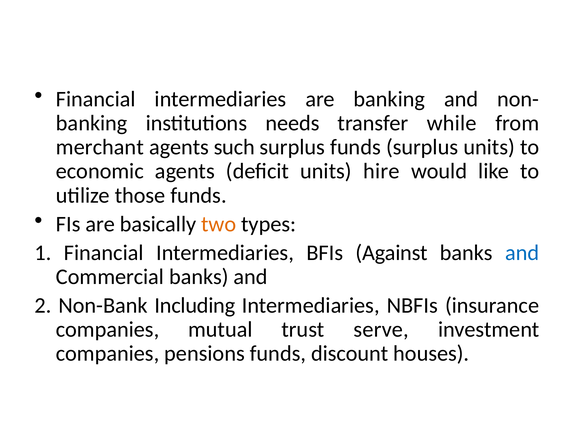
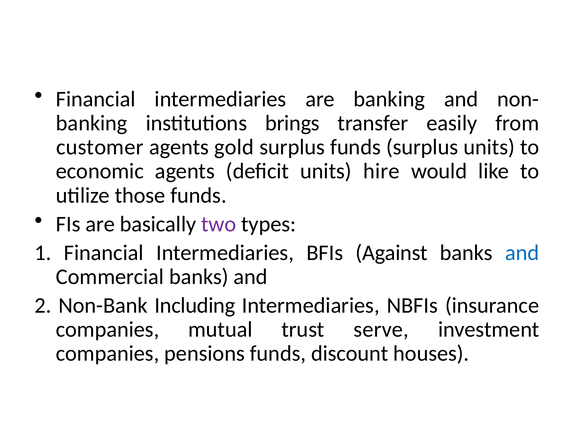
needs: needs -> brings (292, 123)
while: while -> easily (452, 123)
merchant: merchant -> customer (100, 147)
such: such -> gold (234, 147)
two colour: orange -> purple (219, 224)
